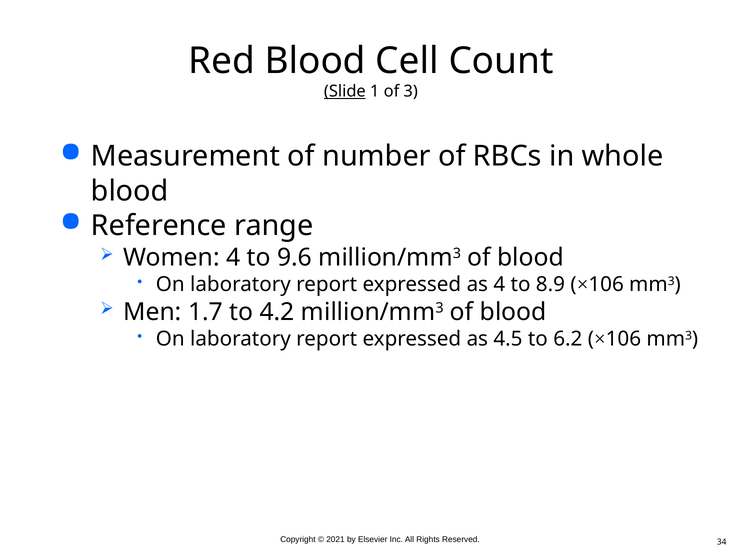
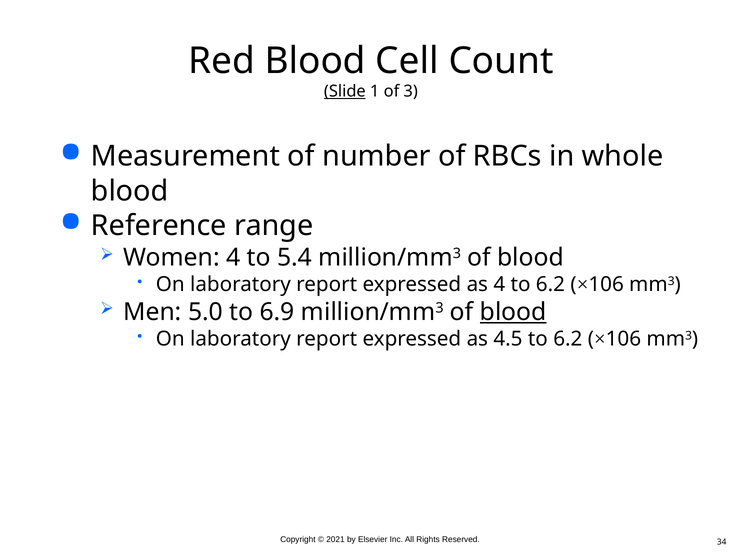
9.6: 9.6 -> 5.4 (295, 257)
4 to 8.9: 8.9 -> 6.2 (550, 284)
1.7: 1.7 -> 5.0 (205, 312)
4.2: 4.2 -> 6.9 (277, 312)
blood underline: none -> present (513, 312)
